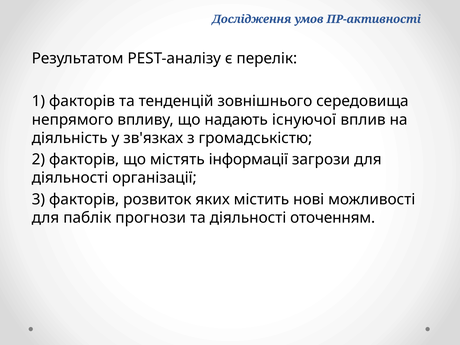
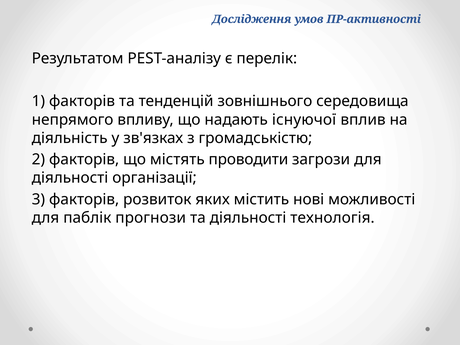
інформації: інформації -> проводити (248, 159)
оточенням: оточенням -> технологія (333, 218)
